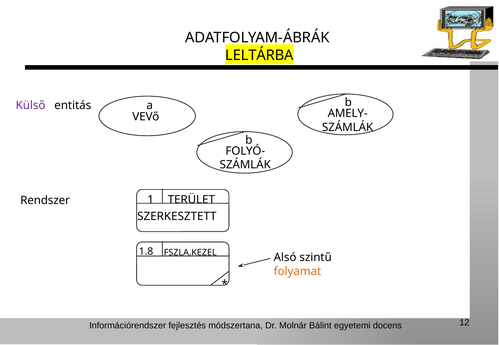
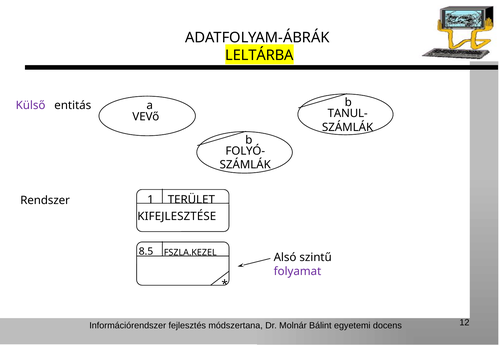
AMELY-: AMELY- -> TANUL- (348, 114)
SZERKESZTETT: SZERKESZTETT -> KIFEJLESZTÉSE (177, 217)
1.8: 1.8 -> 8.5 (146, 252)
folyamat colour: orange -> purple (297, 272)
